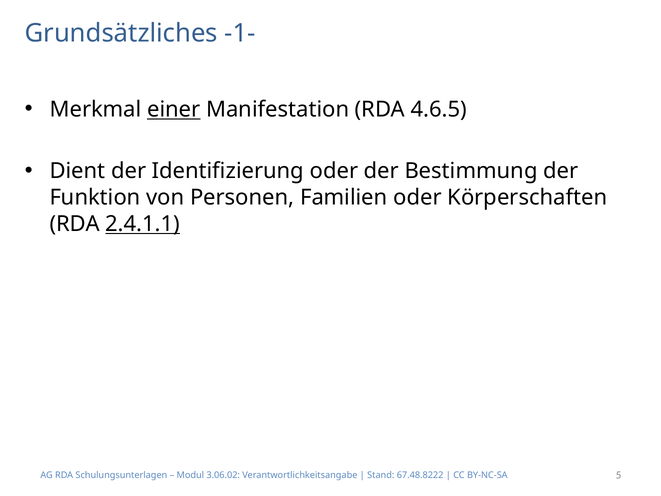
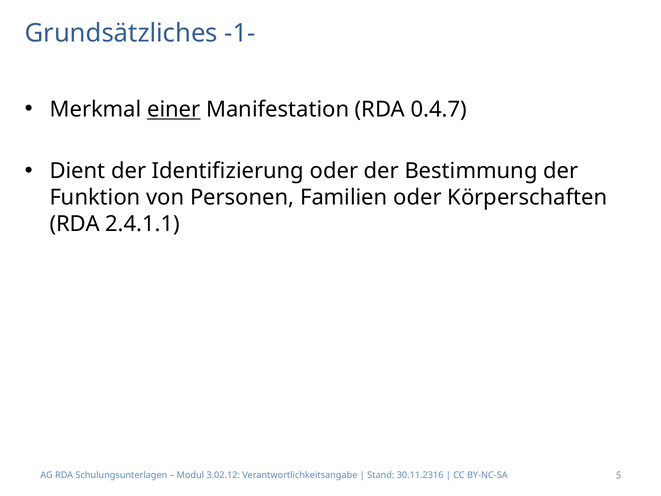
4.6.5: 4.6.5 -> 0.4.7 (439, 109)
2.4.1.1 underline: present -> none (143, 224)
3.06.02: 3.06.02 -> 3.02.12 (223, 475)
67.48.8222: 67.48.8222 -> 30.11.2316 (420, 475)
